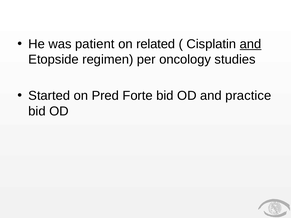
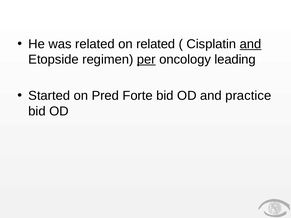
was patient: patient -> related (95, 44)
per underline: none -> present (146, 60)
studies: studies -> leading (235, 60)
